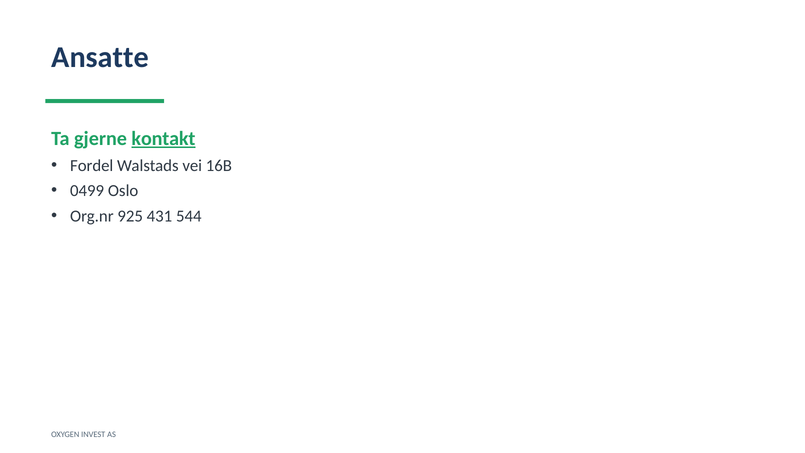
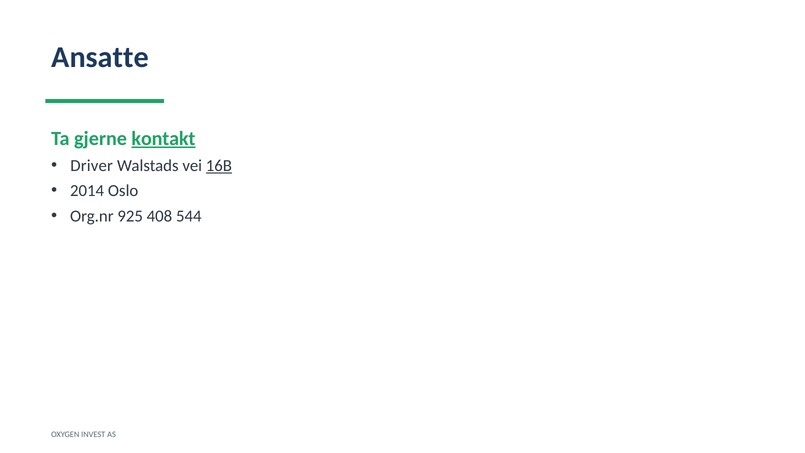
Fordel: Fordel -> Driver (92, 166)
16B underline: none -> present (219, 166)
0499: 0499 -> 2014 (87, 191)
431: 431 -> 408 (159, 216)
